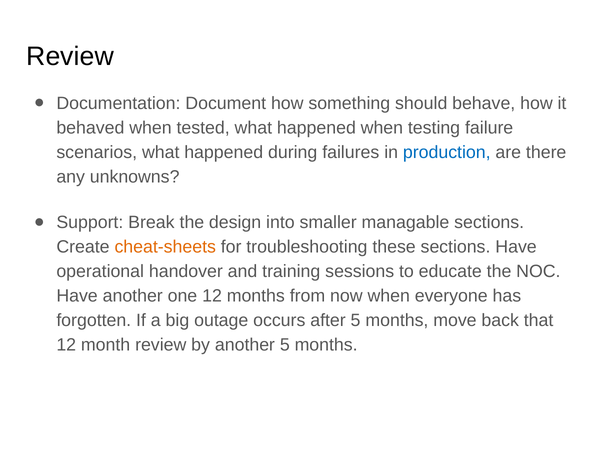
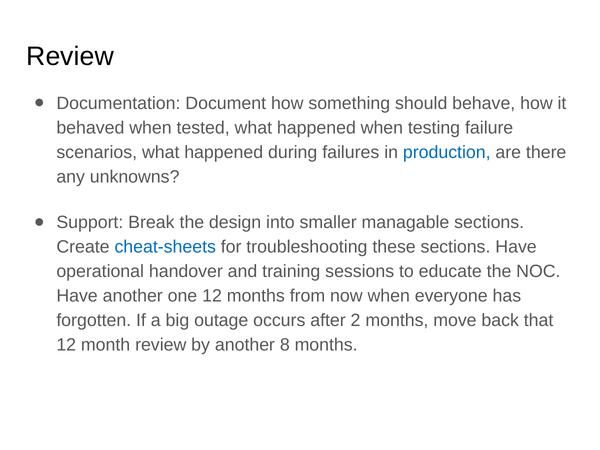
cheat-sheets colour: orange -> blue (165, 247)
after 5: 5 -> 2 (356, 321)
another 5: 5 -> 8 (285, 345)
